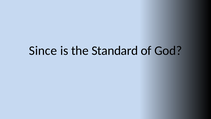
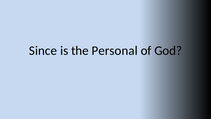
Standard: Standard -> Personal (115, 50)
